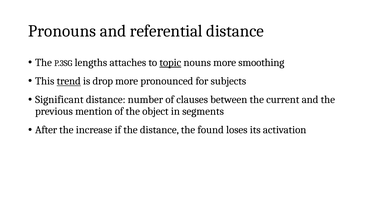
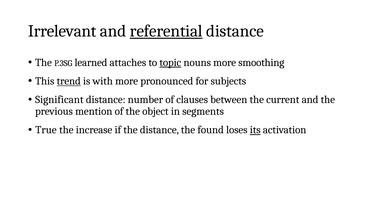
Pronouns: Pronouns -> Irrelevant (62, 31)
referential underline: none -> present (166, 31)
lengths: lengths -> learned (91, 63)
drop: drop -> with (103, 81)
After: After -> True (46, 130)
its underline: none -> present (255, 130)
